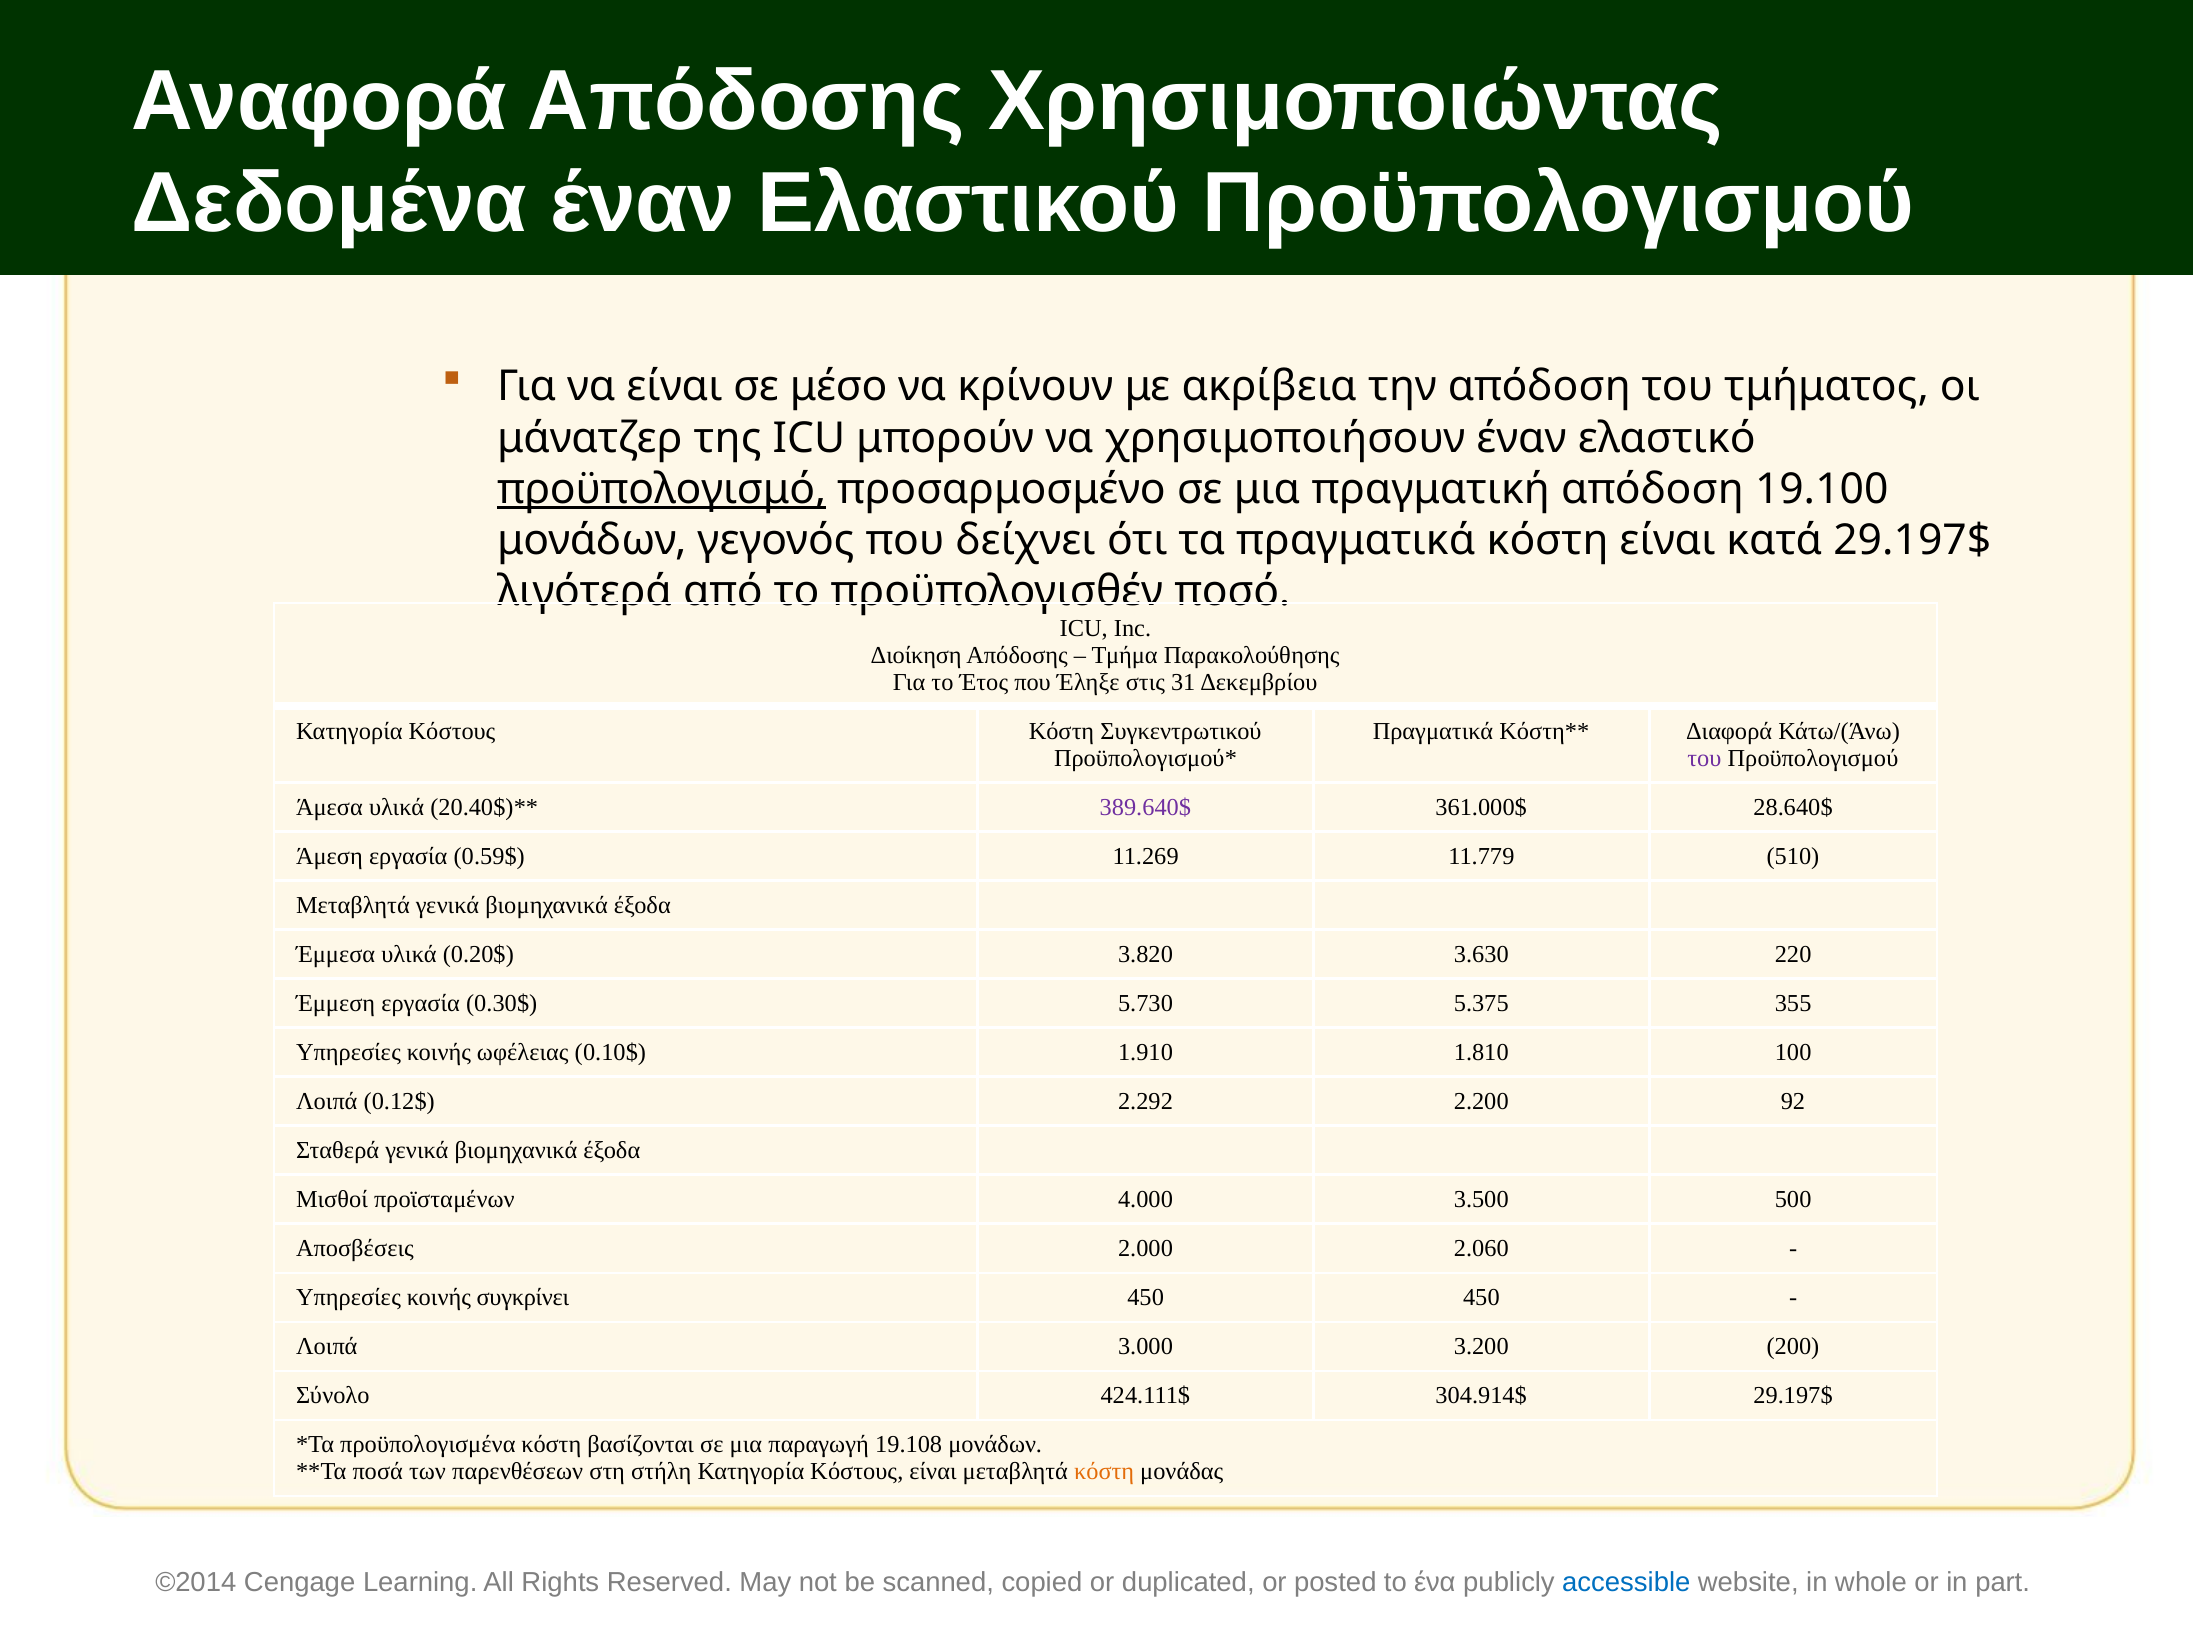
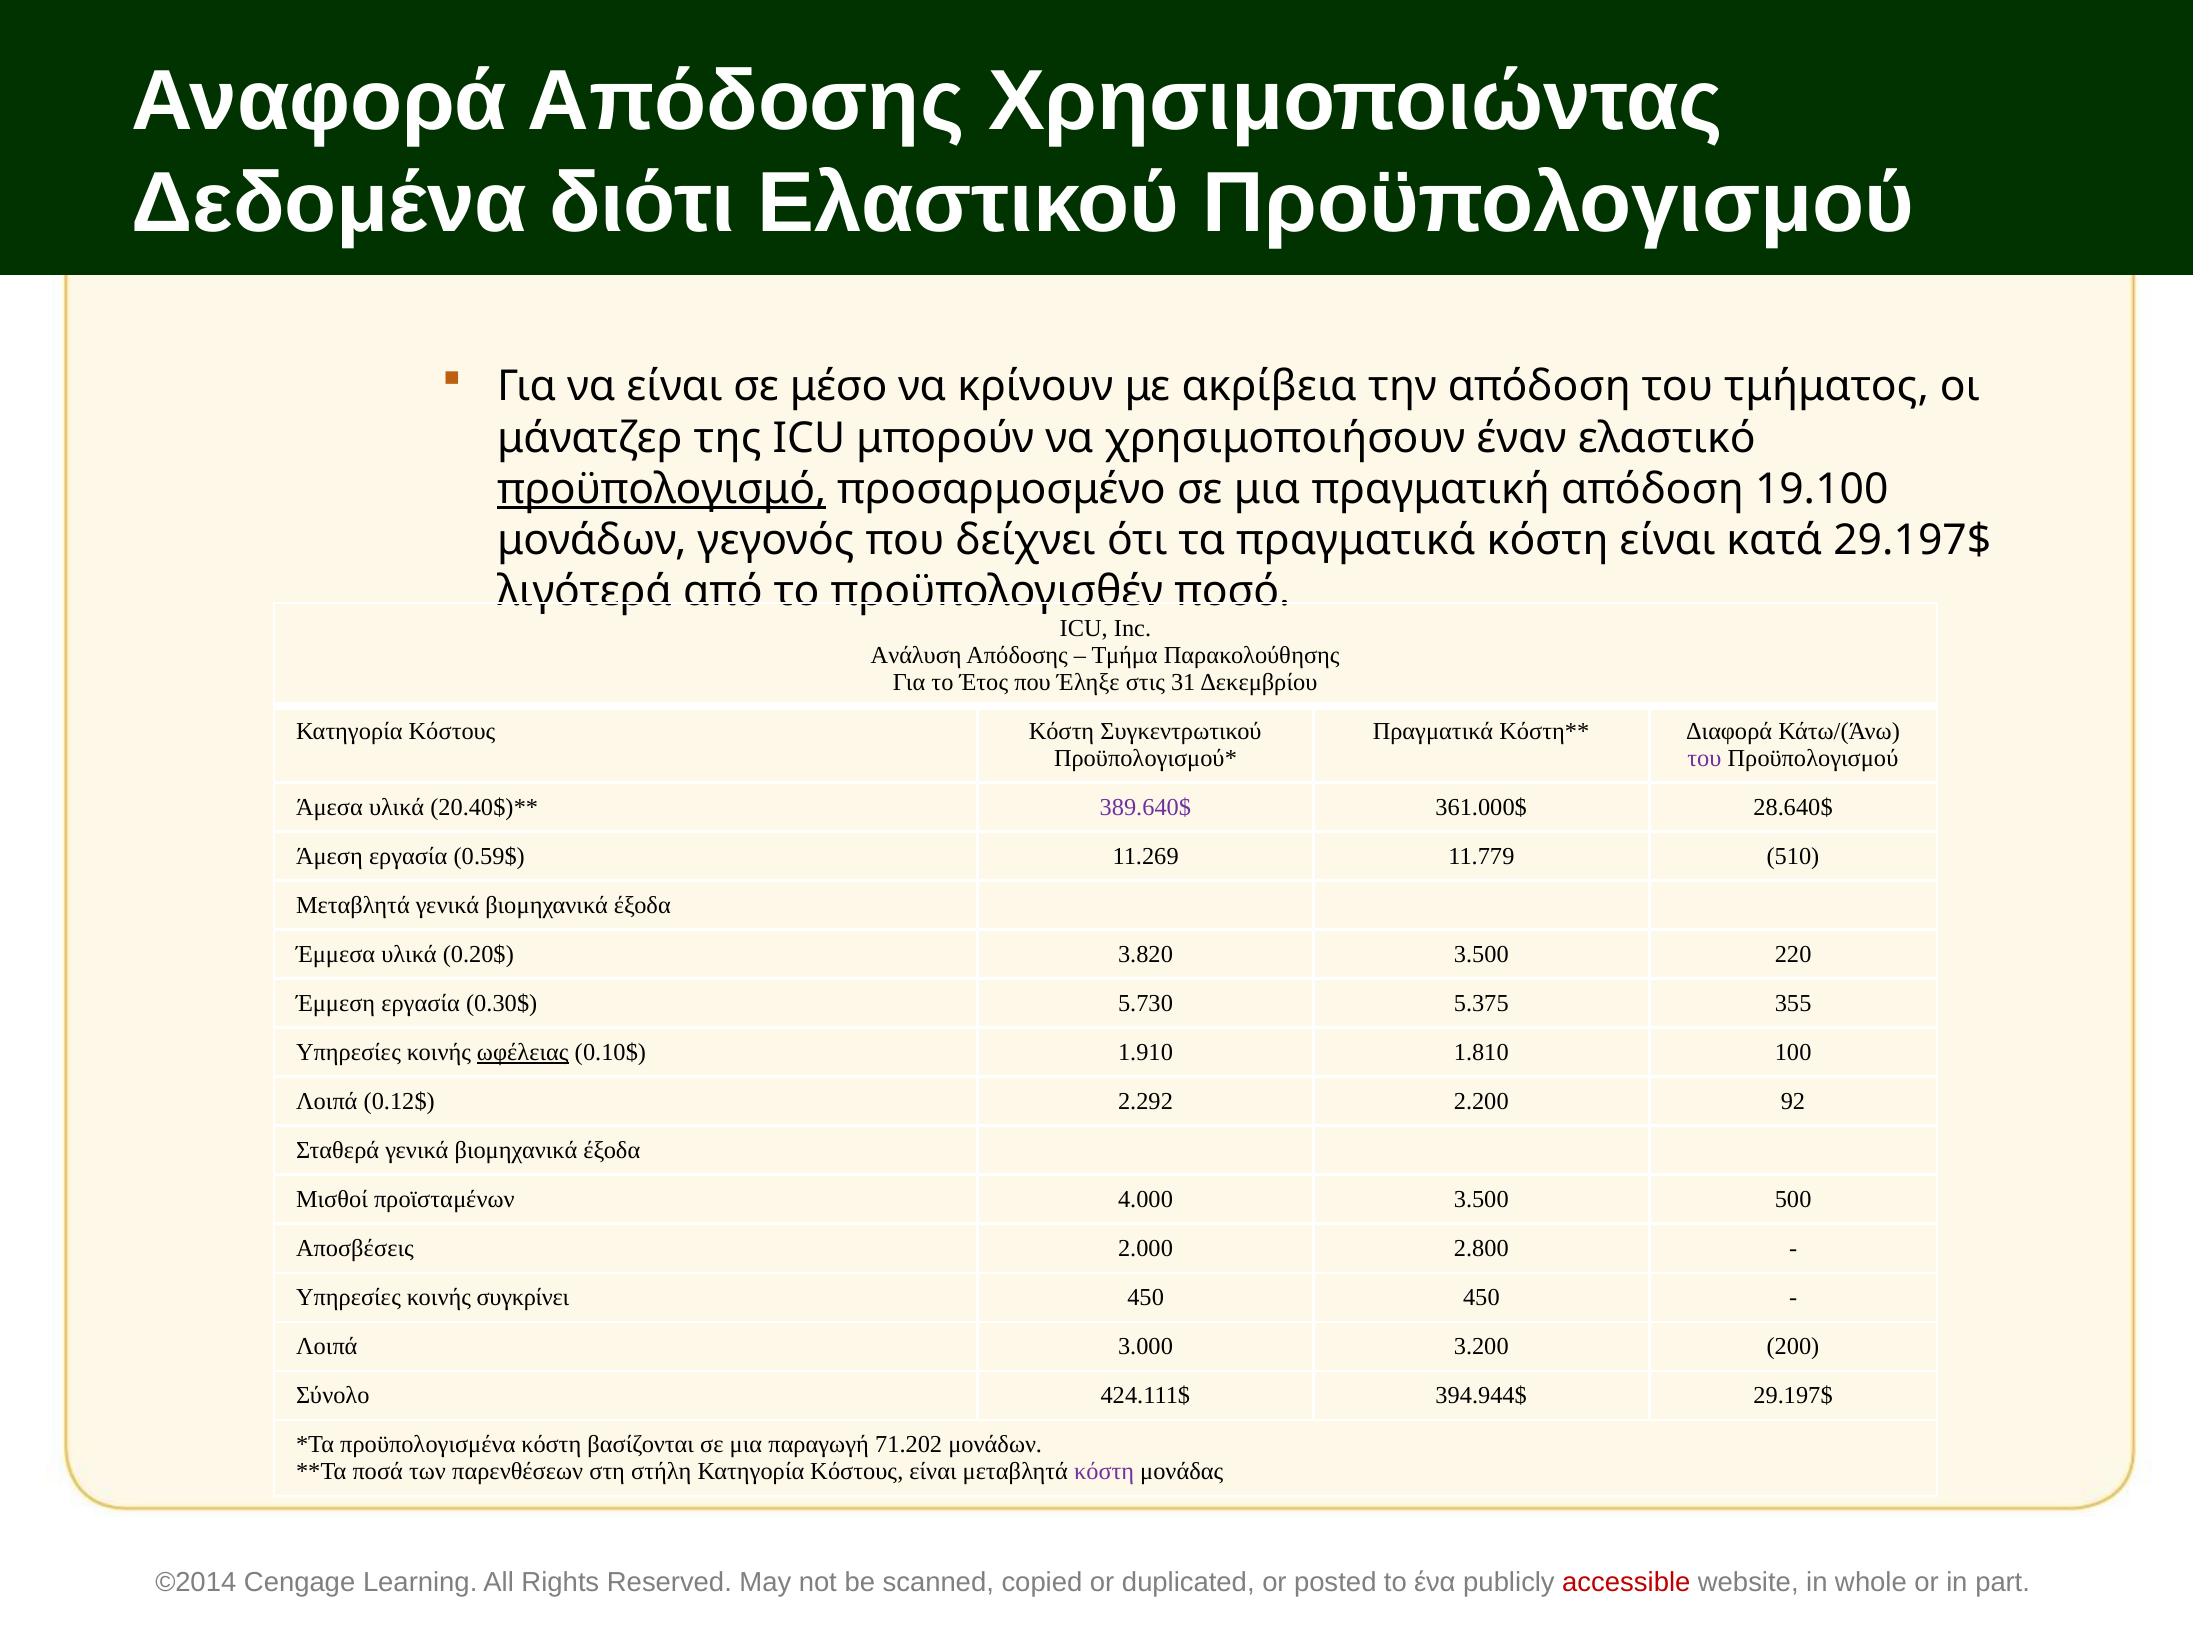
Δεδομένα έναν: έναν -> διότι (643, 203)
Διοίκηση: Διοίκηση -> Ανάλυση (916, 655)
3.820 3.630: 3.630 -> 3.500 (1481, 954)
ωφέλειας underline: none -> present (523, 1052)
2.060: 2.060 -> 2.800 (1481, 1248)
304.914$: 304.914$ -> 394.944$ (1481, 1396)
19.108: 19.108 -> 71.202 (909, 1445)
κόστη colour: orange -> purple (1104, 1472)
accessible colour: blue -> red (1626, 1583)
